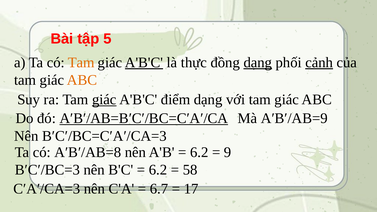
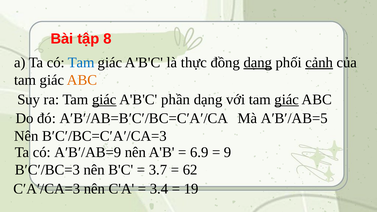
5: 5 -> 8 (107, 39)
Tam colour: orange -> blue (81, 62)
A'B'C underline: present -> none (144, 62)
điểm: điểm -> phần (176, 100)
giác underline: none -> present (287, 100)
A′B′/AB=B′C′/BC=C′A′/CA underline: present -> none (144, 118)
A′B′/AB=9: A′B′/AB=9 -> A′B′/AB=5 (294, 118)
A′B′/AB=8: A′B′/AB=8 -> A′B′/AB=9 (88, 152)
6.2: 6.2 -> 6.9 (199, 152)
6.2: 6.2 -> 3.7 (158, 170)
58: 58 -> 62 (190, 170)
6.7: 6.7 -> 3.4 (159, 189)
17: 17 -> 19 (191, 189)
